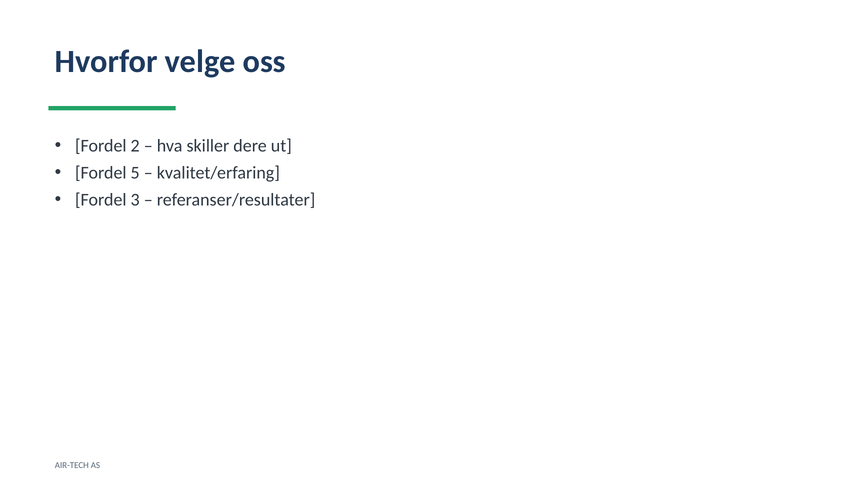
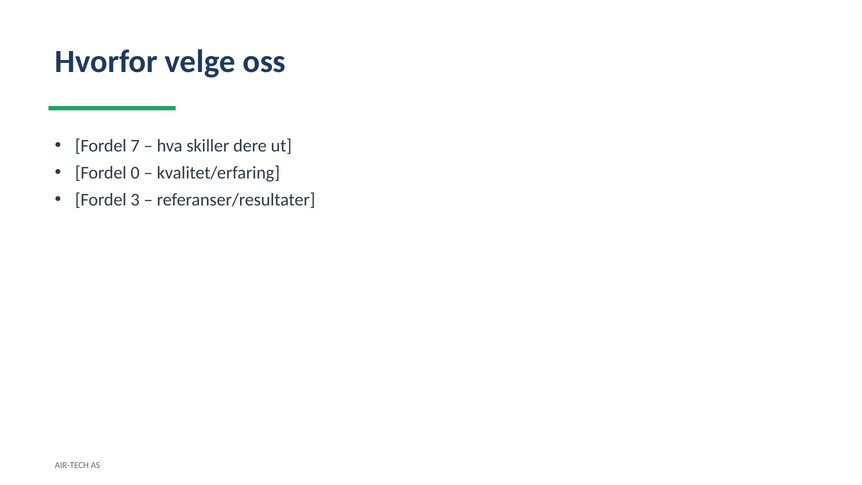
2: 2 -> 7 (135, 146)
5: 5 -> 0 (135, 173)
